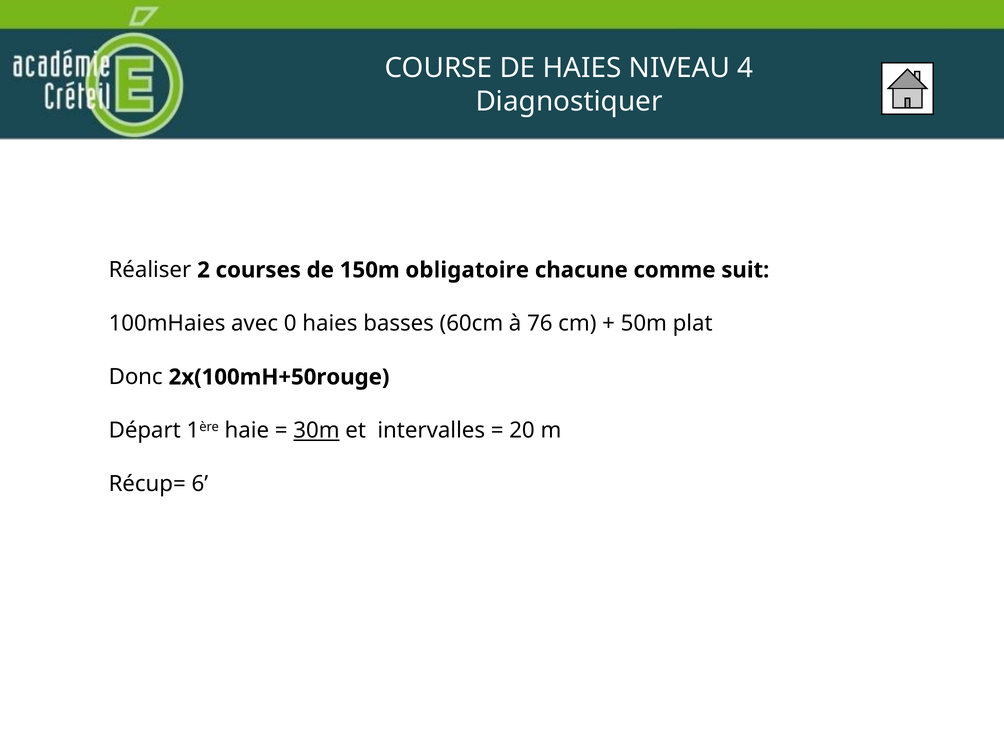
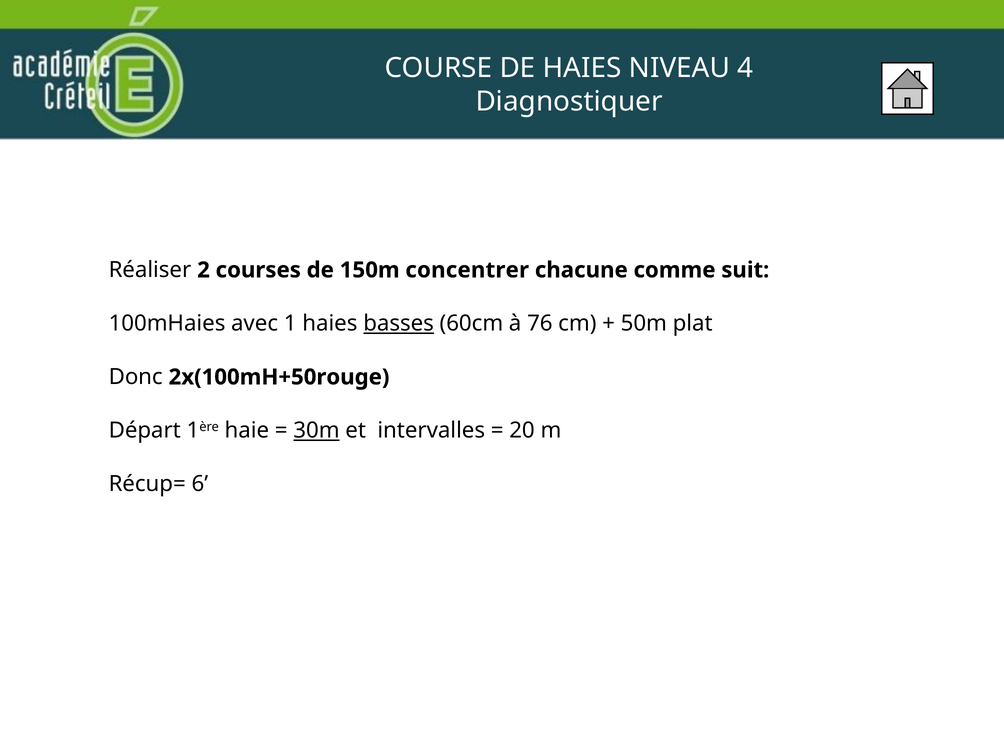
obligatoire: obligatoire -> concentrer (467, 270)
0: 0 -> 1 (290, 324)
basses underline: none -> present (399, 324)
